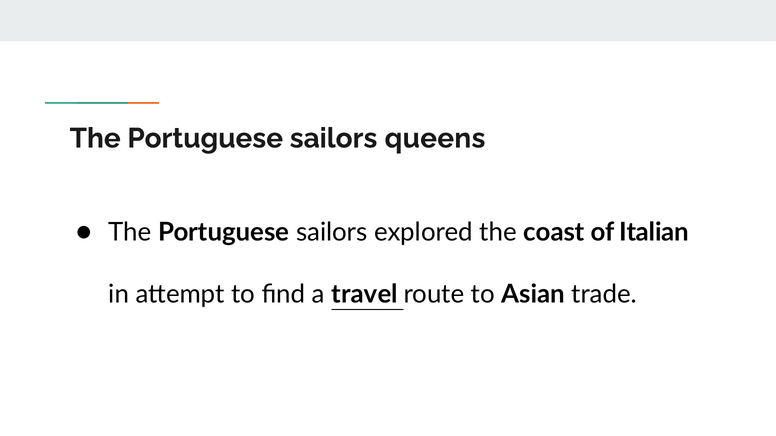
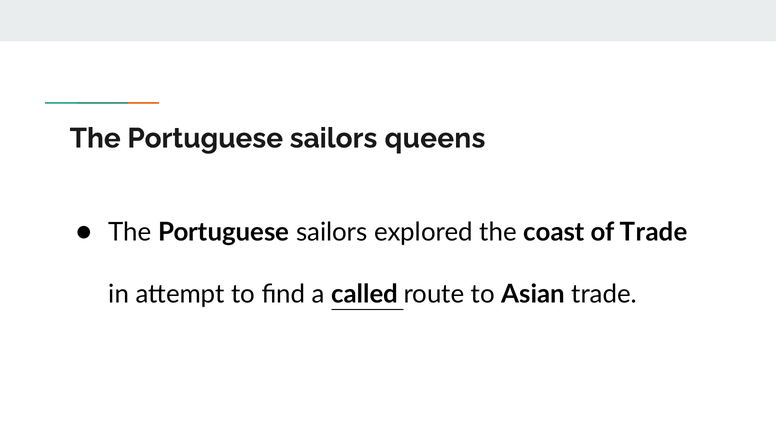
of Italian: Italian -> Trade (654, 233)
travel: travel -> called (365, 295)
